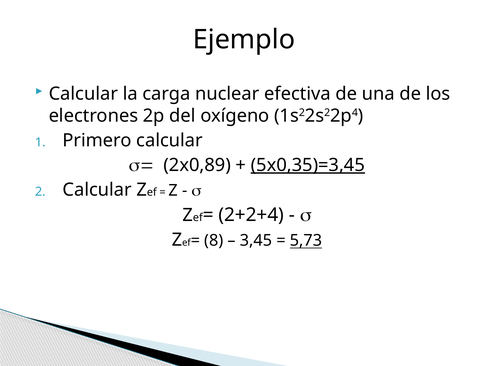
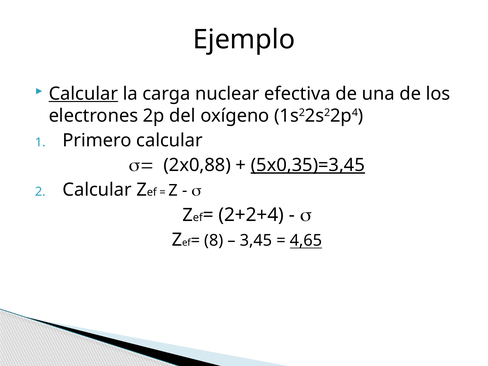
Calcular underline: none -> present (83, 94)
2x0,89: 2x0,89 -> 2x0,88 (197, 165)
5,73: 5,73 -> 4,65 (306, 241)
